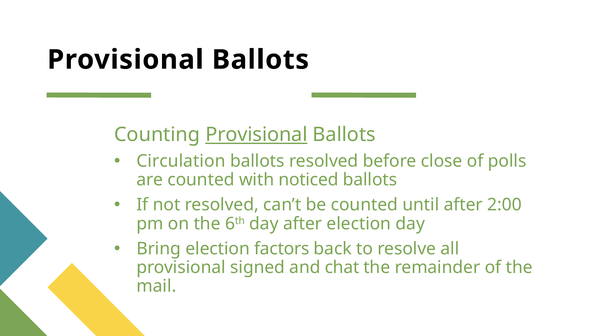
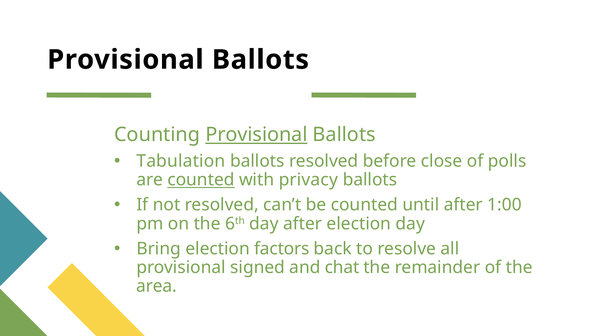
Circulation: Circulation -> Tabulation (181, 161)
counted underline: none -> present (201, 180)
noticed: noticed -> privacy (308, 180)
2:00: 2:00 -> 1:00 (504, 205)
mail: mail -> area (157, 286)
